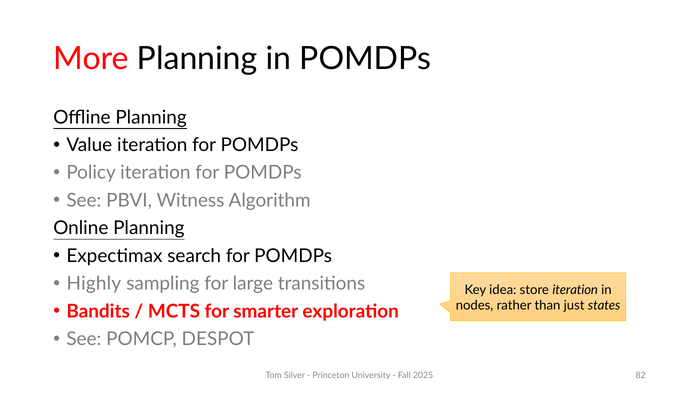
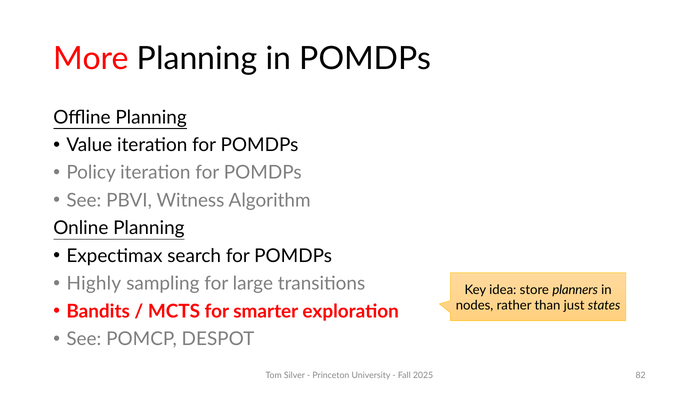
store iteration: iteration -> planners (575, 290)
